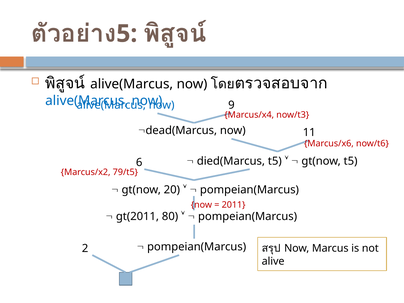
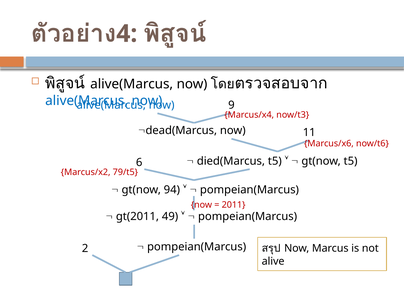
5: 5 -> 4 (127, 34)
20: 20 -> 94 (172, 190)
80: 80 -> 49 (170, 217)
